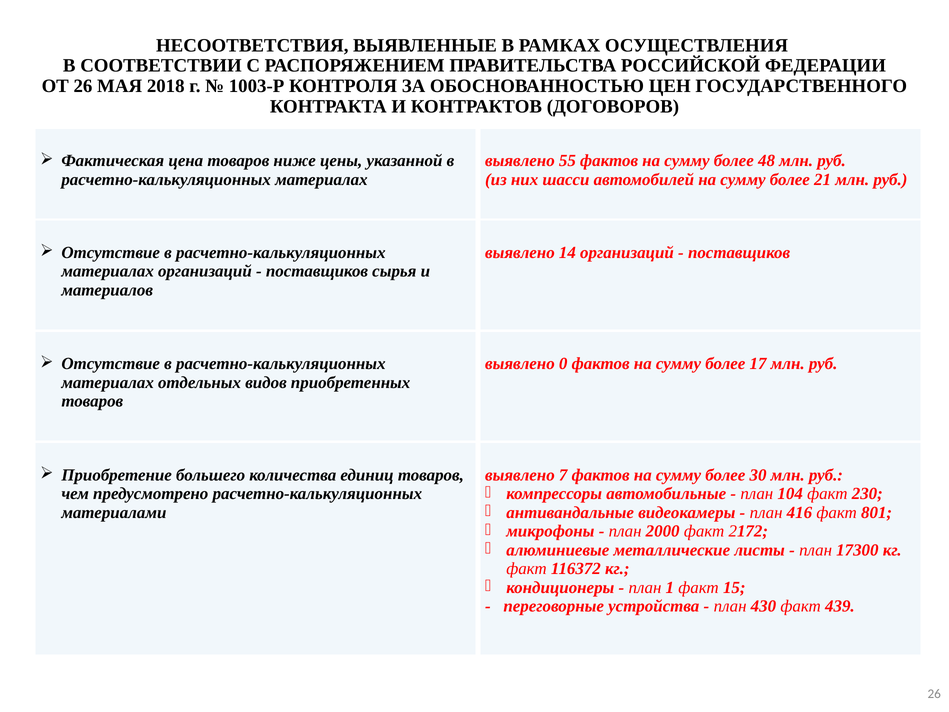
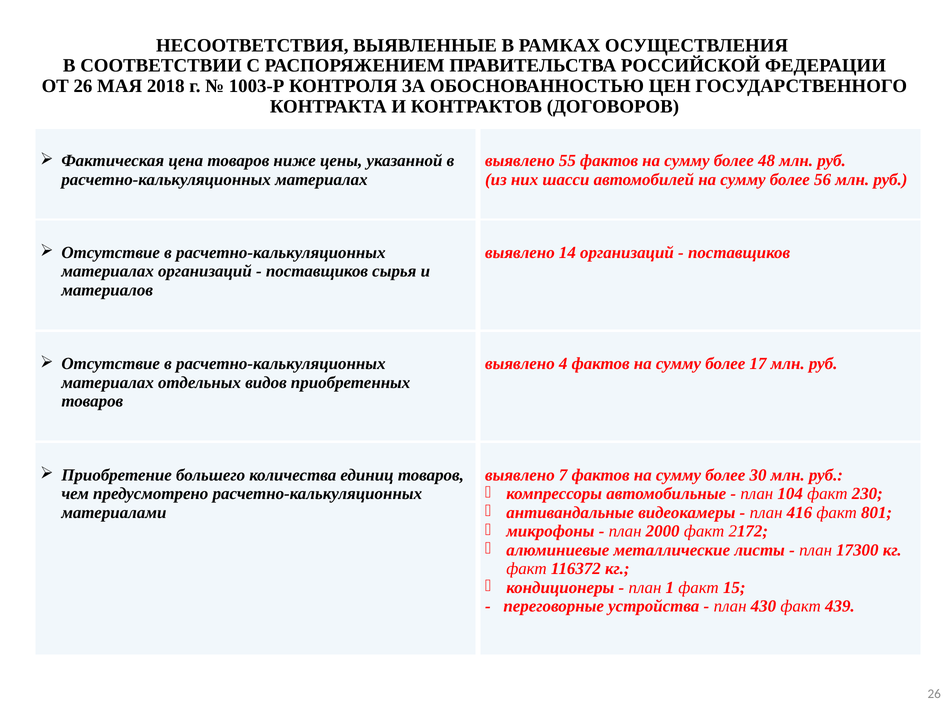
21: 21 -> 56 (823, 179)
0: 0 -> 4 (563, 364)
